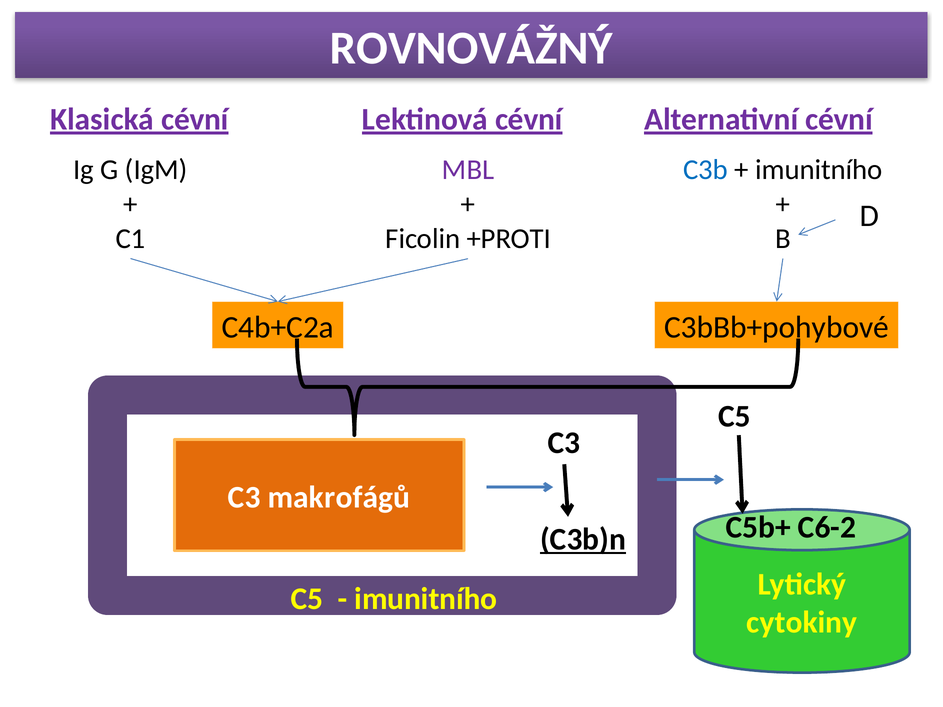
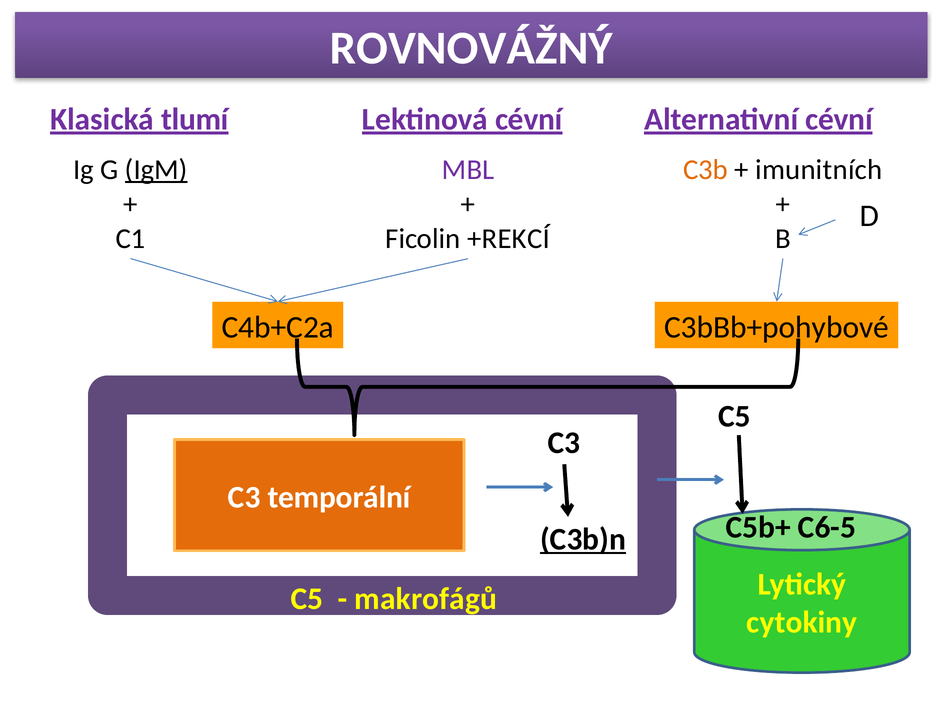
Klasická cévní: cévní -> tlumí (195, 119)
IgM underline: none -> present (156, 170)
C3b colour: blue -> orange (706, 170)
imunitního: imunitního -> imunitních (819, 170)
+PROTI: +PROTI -> +REKCÍ (509, 239)
makrofágů: makrofágů -> temporální (339, 498)
C6-2: C6-2 -> C6-5 (827, 528)
imunitního: imunitního -> makrofágů (426, 599)
